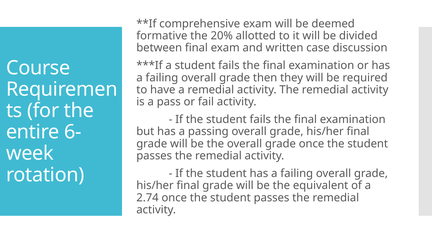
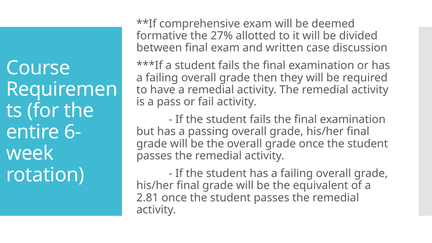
20%: 20% -> 27% (222, 36)
2.74: 2.74 -> 2.81 (148, 198)
